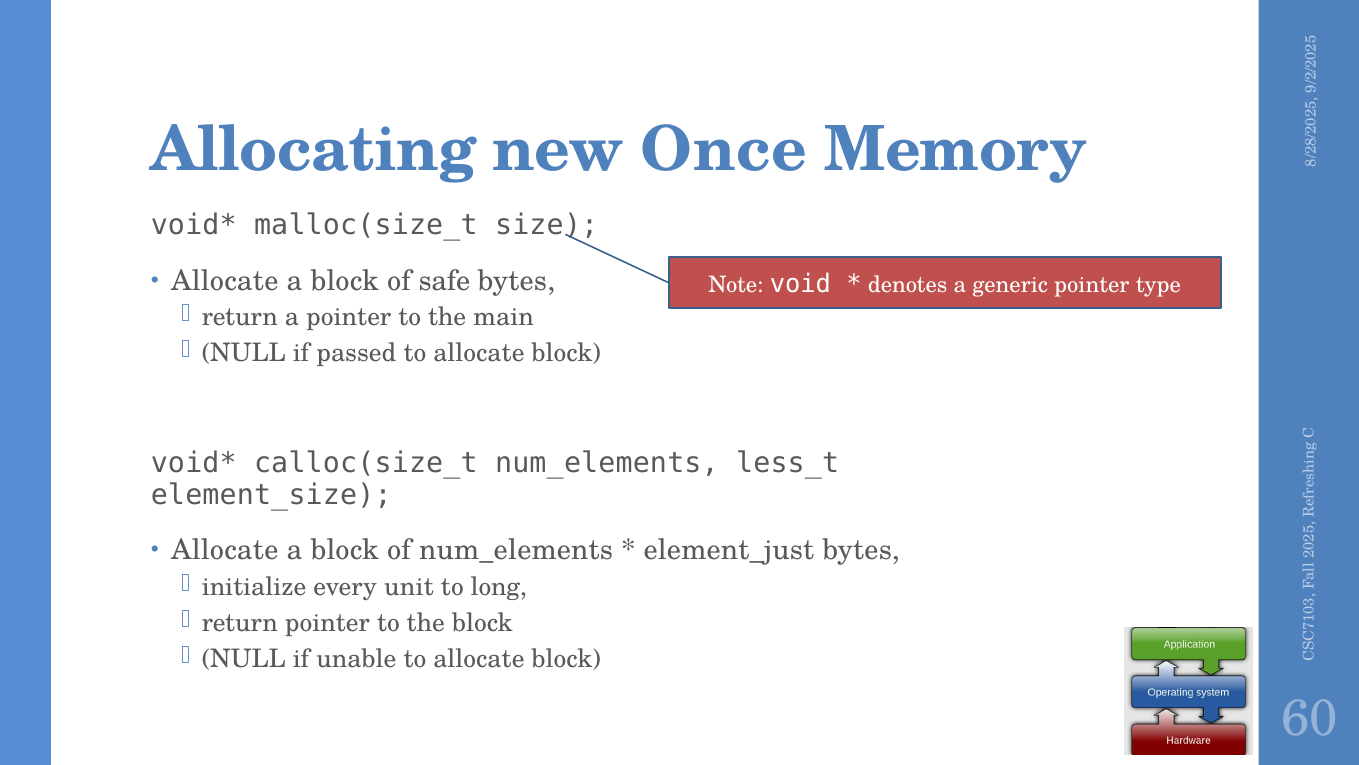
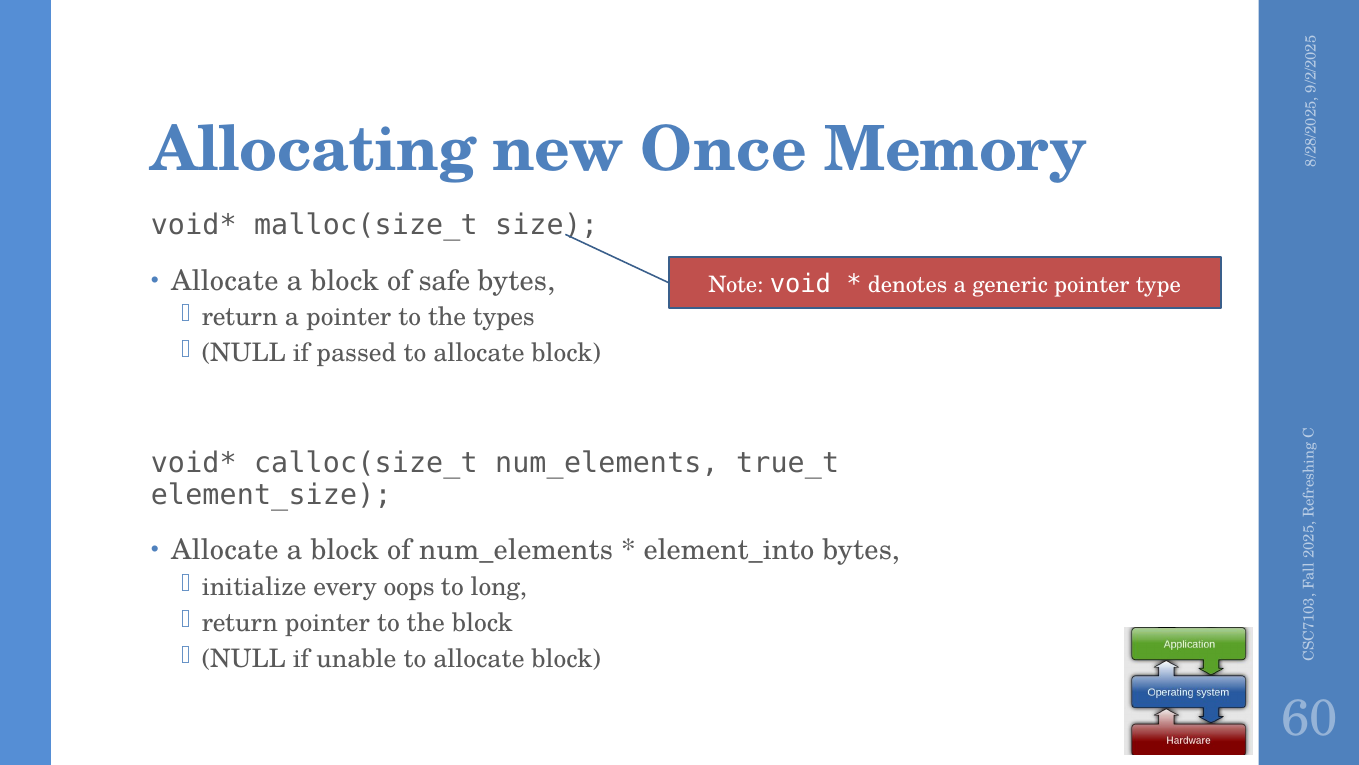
main: main -> types (504, 317)
less_t: less_t -> true_t (788, 463)
element_just: element_just -> element_into (729, 550)
unit: unit -> oops (409, 586)
